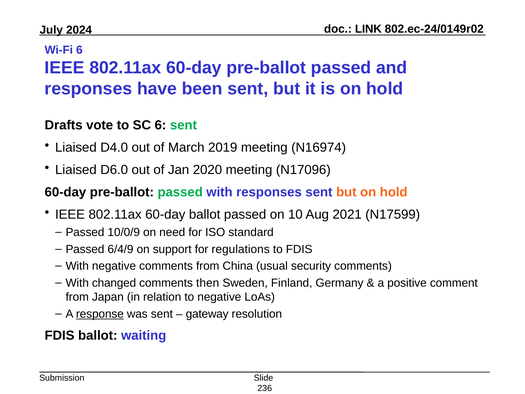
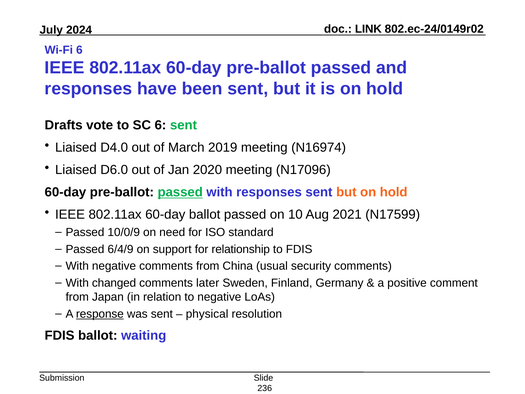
passed underline: none -> present (180, 192)
regulations: regulations -> relationship (241, 249)
then: then -> later (208, 283)
gateway: gateway -> physical (207, 314)
